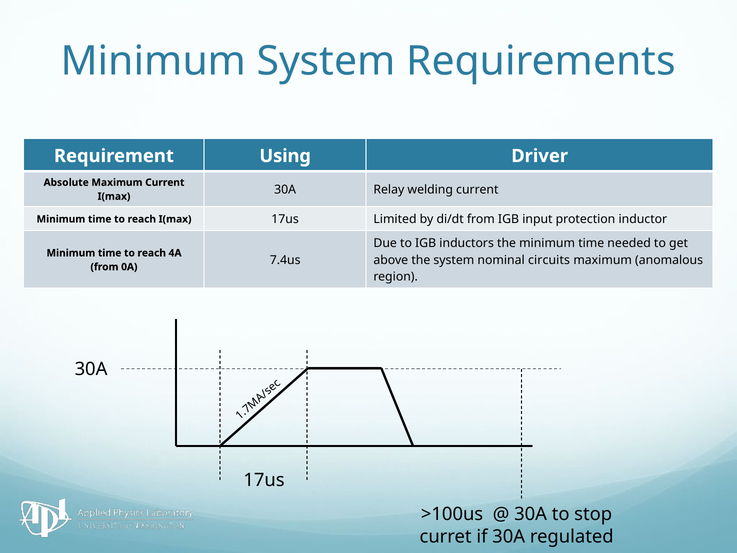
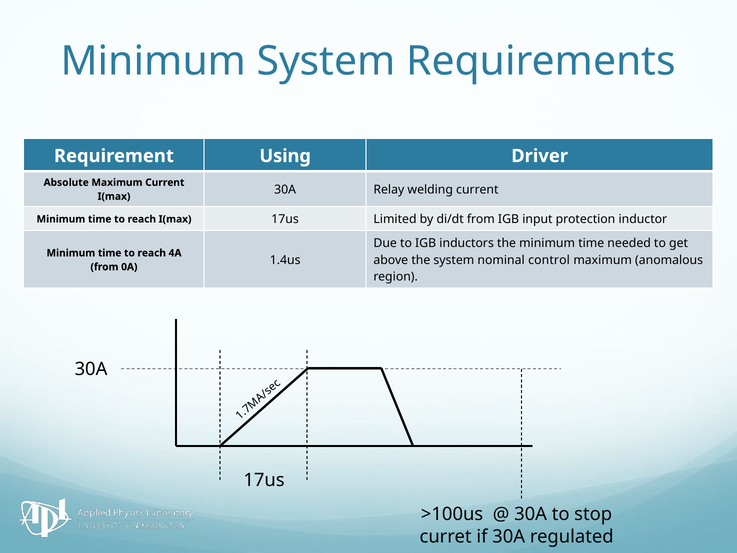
7.4us: 7.4us -> 1.4us (285, 260)
circuits: circuits -> control (549, 260)
